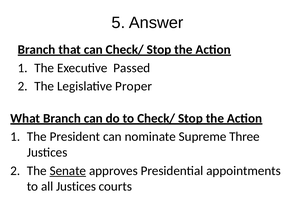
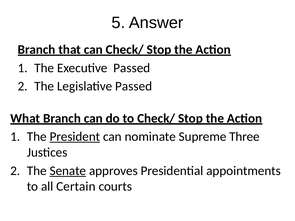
Legislative Proper: Proper -> Passed (134, 86)
President underline: none -> present (75, 137)
all Justices: Justices -> Certain (76, 187)
